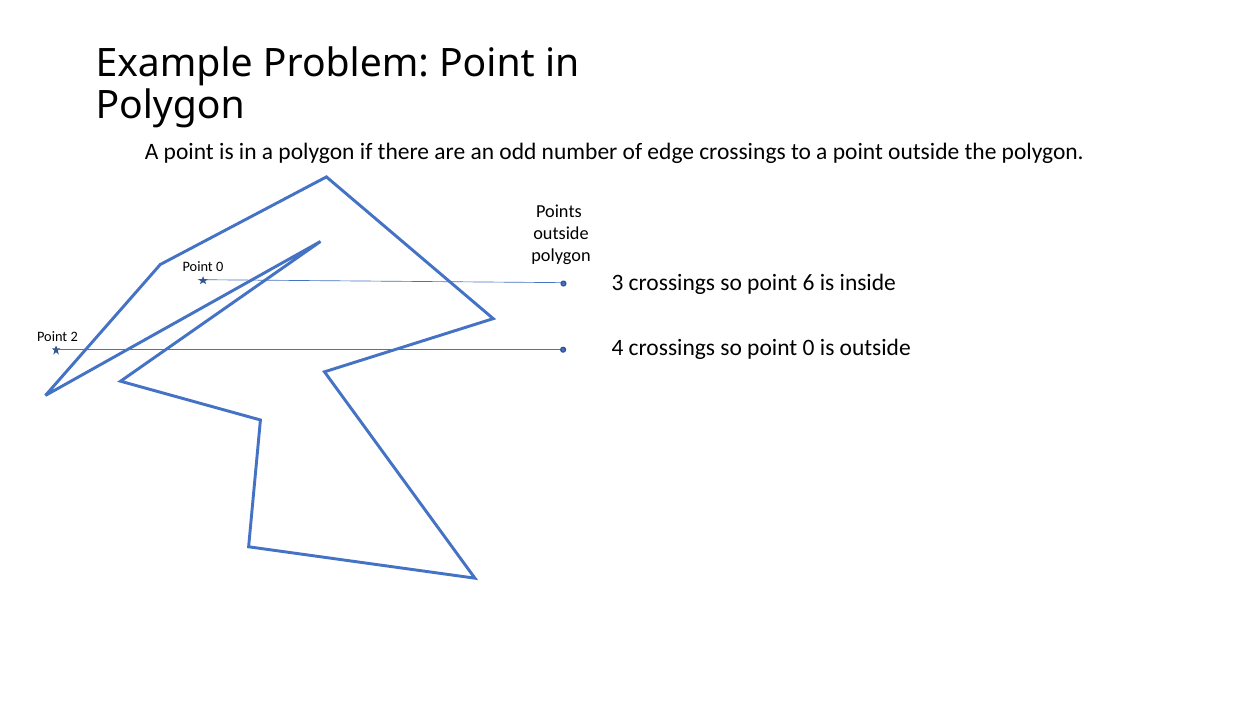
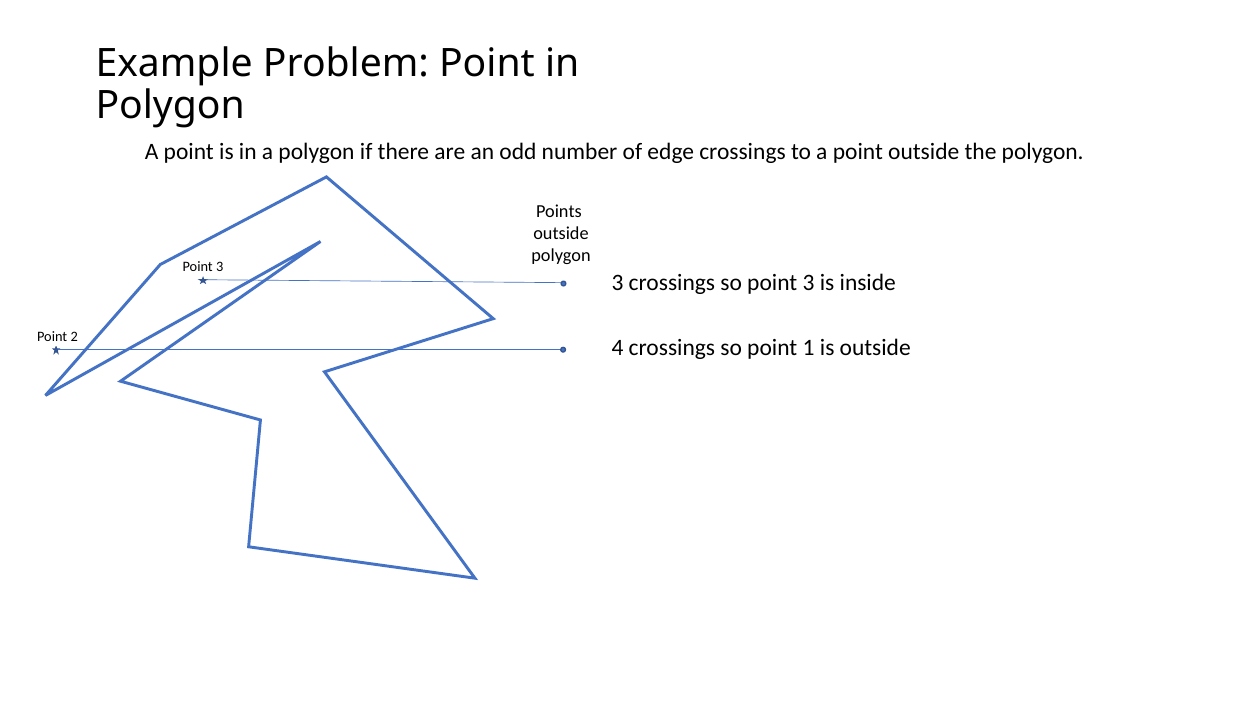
0: 0 -> 3 (220, 267)
so point 6: 6 -> 3 (809, 282)
so point 0: 0 -> 1 (809, 348)
